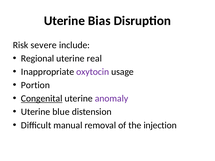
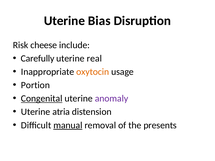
severe: severe -> cheese (44, 45)
Regional: Regional -> Carefully (38, 58)
oxytocin colour: purple -> orange (93, 72)
blue: blue -> atria (61, 112)
manual underline: none -> present (68, 125)
injection: injection -> presents (160, 125)
